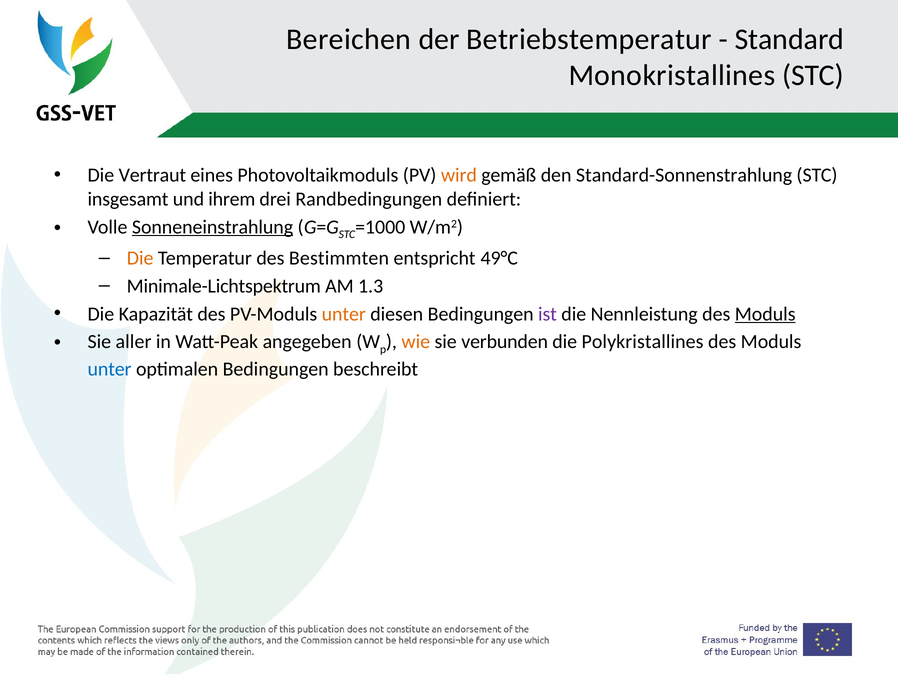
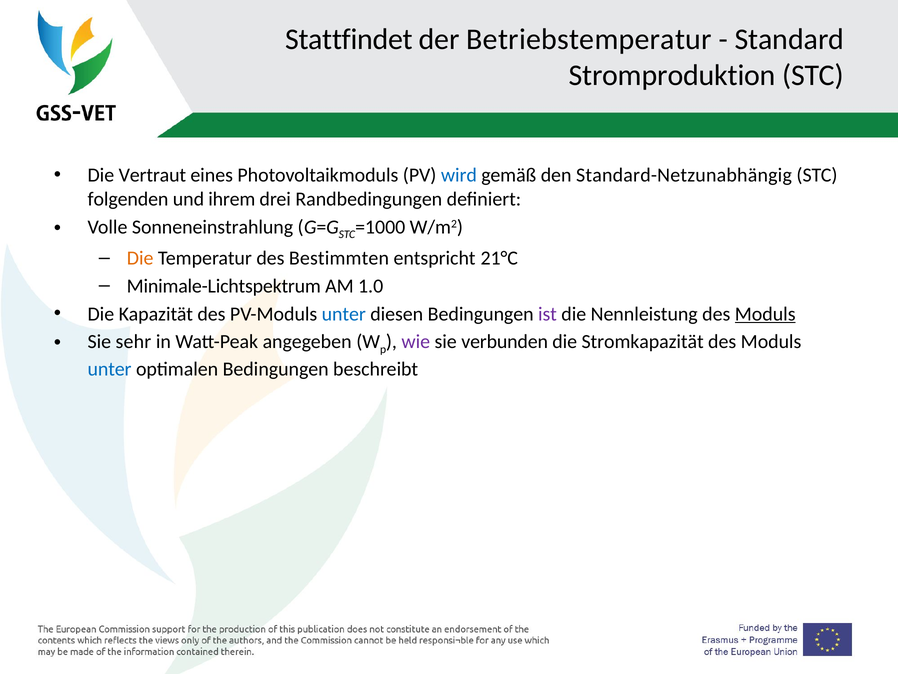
Bereichen: Bereichen -> Stattfindet (349, 39)
Monokristallines: Monokristallines -> Stromproduktion (672, 75)
wird colour: orange -> blue (459, 175)
Standard-Sonnenstrahlung: Standard-Sonnenstrahlung -> Standard-Netzunabhängig (684, 175)
insgesamt: insgesamt -> folgenden (128, 199)
Sonneneinstrahlung underline: present -> none (213, 227)
49°C: 49°C -> 21°C (499, 258)
1.3: 1.3 -> 1.0 (371, 286)
unter colour: orange -> blue (344, 314)
aller: aller -> sehr (133, 342)
wie colour: orange -> purple (416, 342)
Polykristallines: Polykristallines -> Stromkapazität (643, 342)
